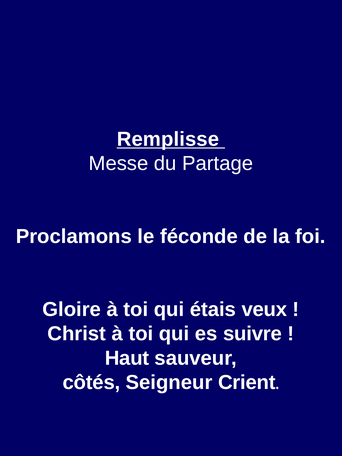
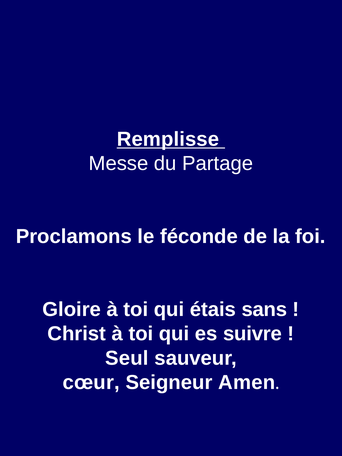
veux: veux -> sans (264, 309)
Haut: Haut -> Seul (127, 358)
côtés: côtés -> cœur (91, 382)
Crient: Crient -> Amen (247, 382)
